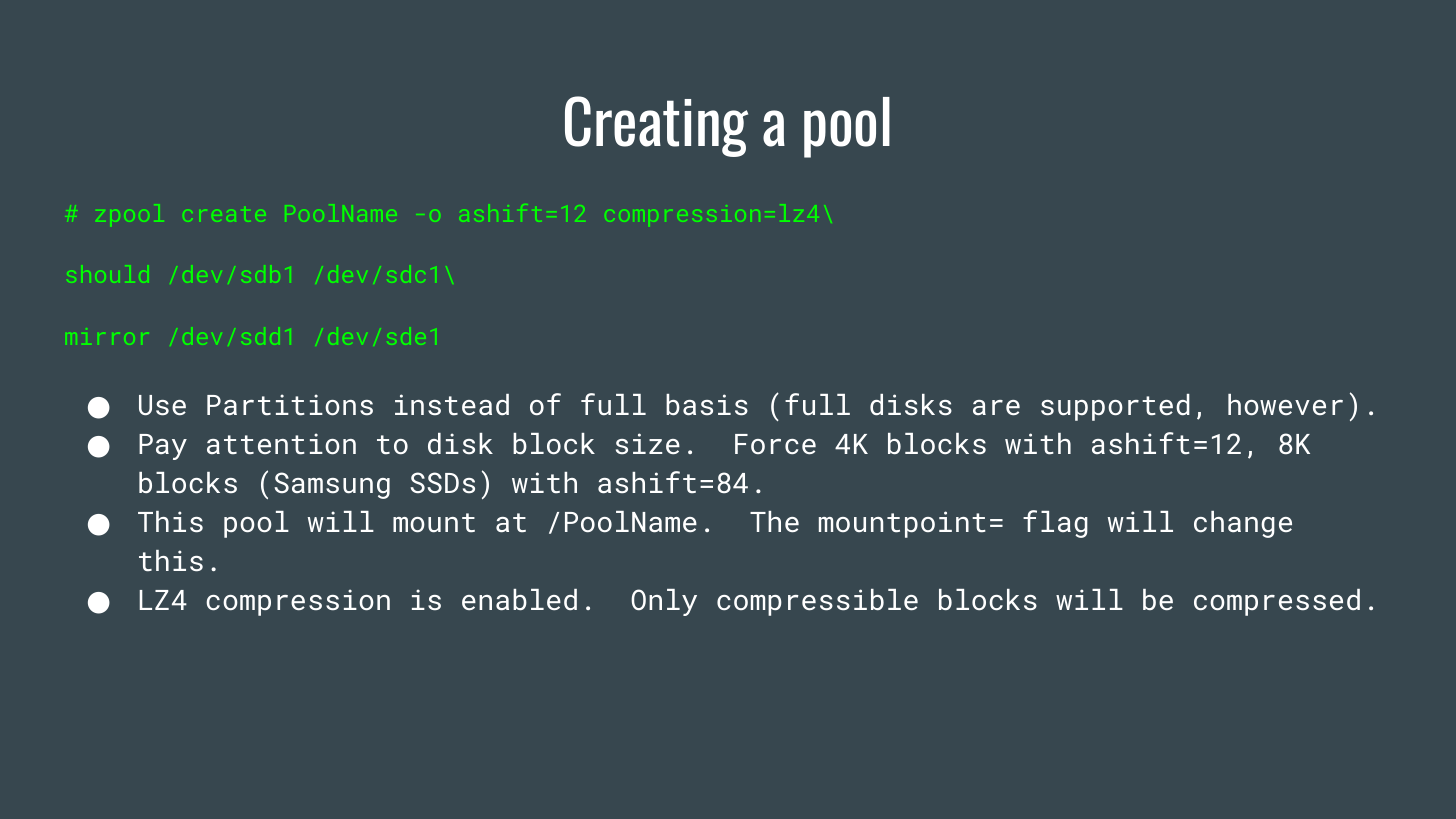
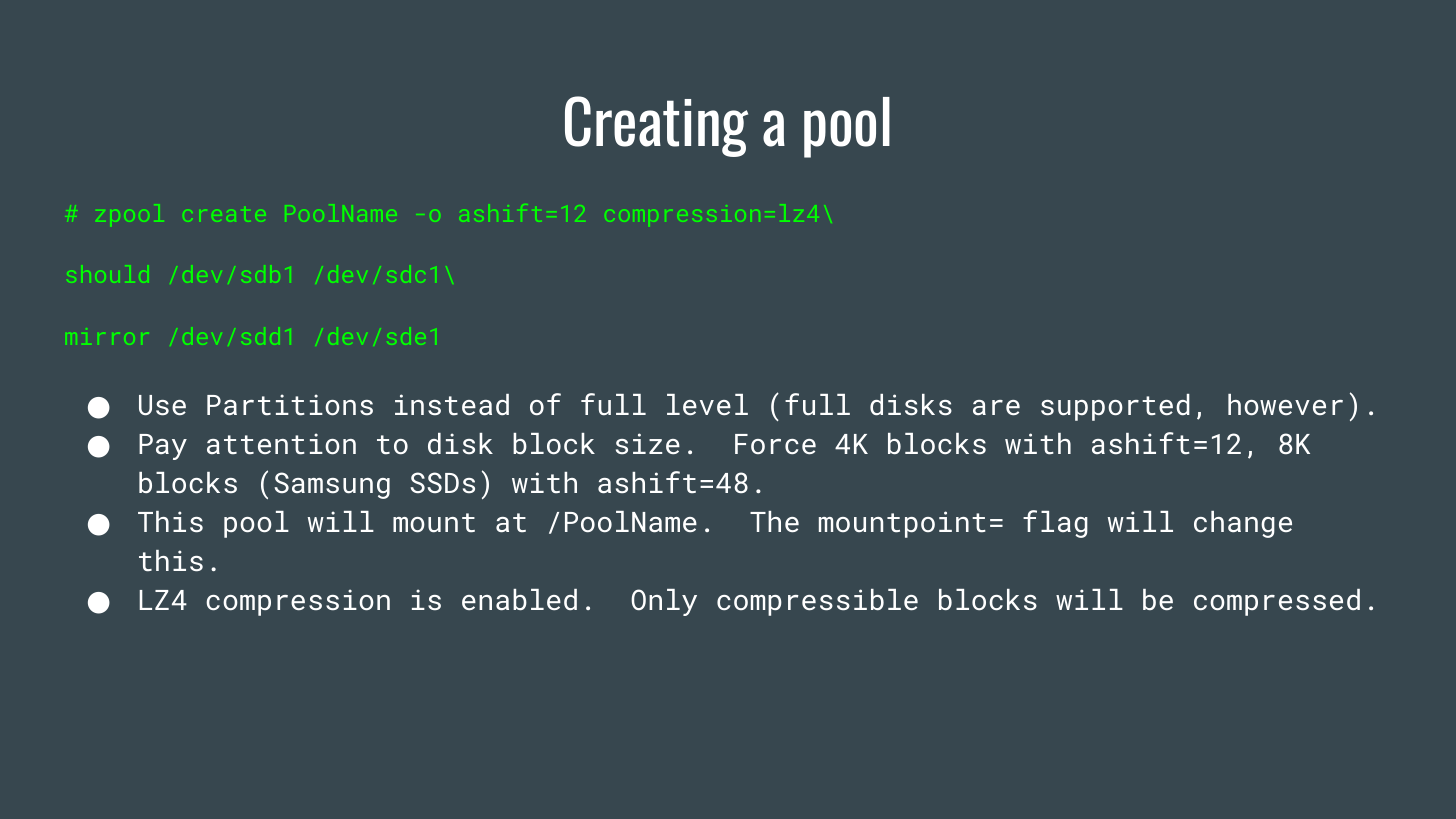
basis: basis -> level (707, 406)
ashift=84: ashift=84 -> ashift=48 (681, 484)
